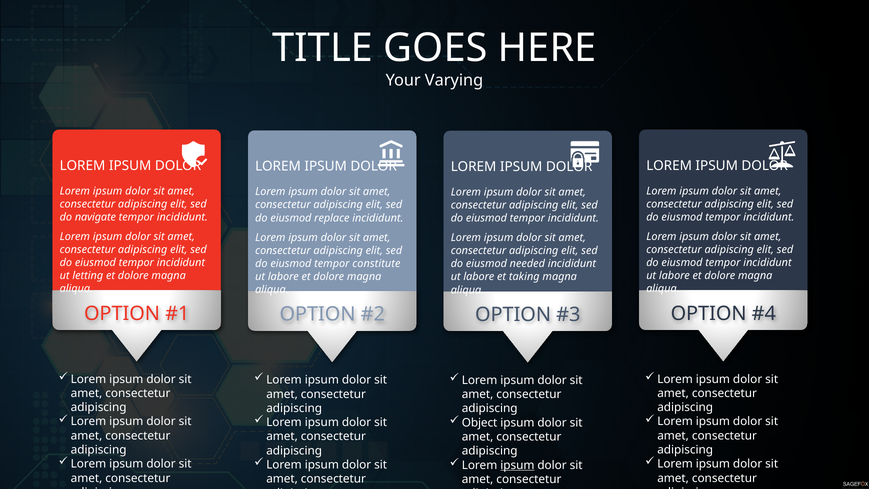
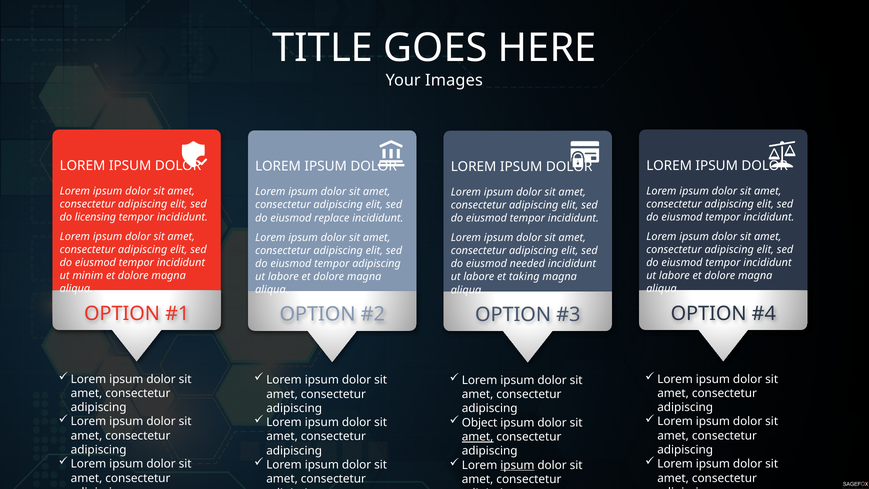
Varying: Varying -> Images (454, 80)
navigate: navigate -> licensing (95, 217)
tempor constitute: constitute -> adipiscing (376, 263)
letting: letting -> minim (88, 276)
amet underline: none -> present (478, 437)
